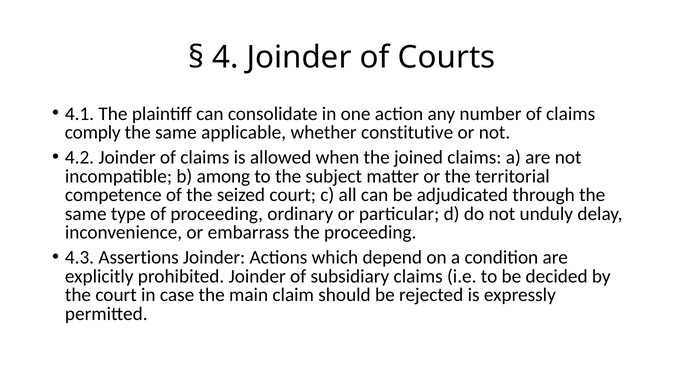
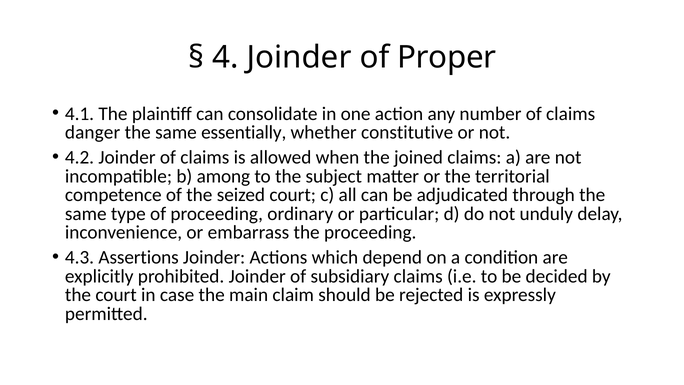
Courts: Courts -> Proper (447, 57)
comply: comply -> danger (93, 132)
applicable: applicable -> essentially (244, 132)
